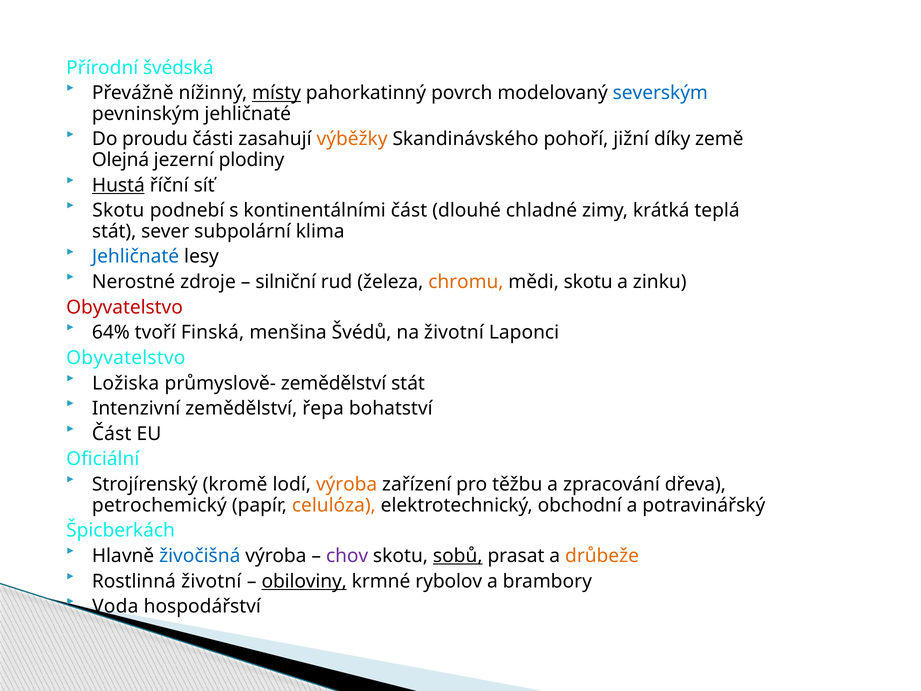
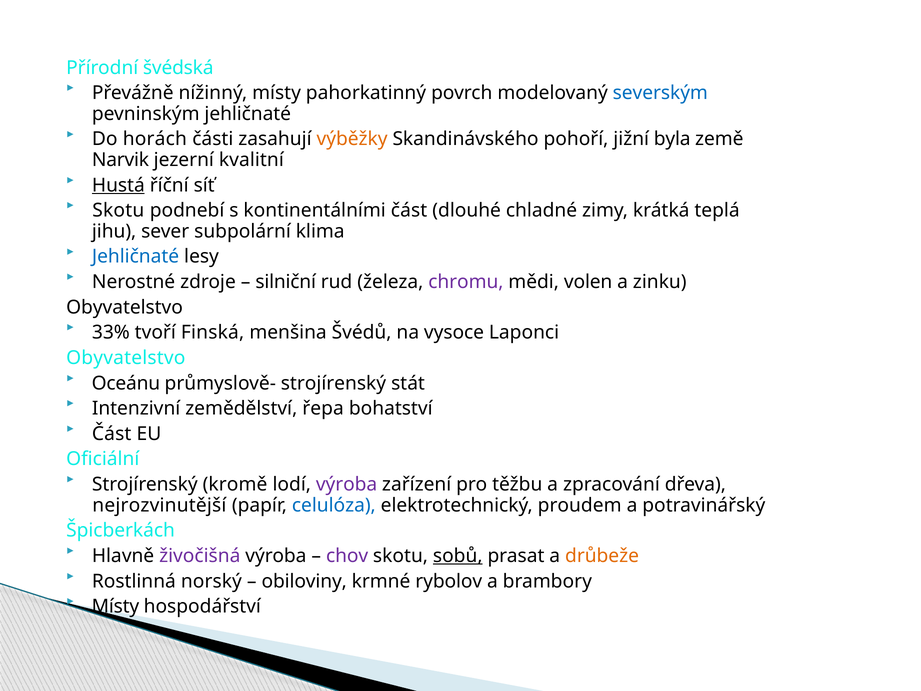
místy underline: present -> none (277, 93)
proudu: proudu -> horách (155, 139)
díky: díky -> byla (672, 139)
Olejná: Olejná -> Narvik (120, 160)
plodiny: plodiny -> kvalitní (251, 160)
stát: stát -> jihu (114, 231)
chromu colour: orange -> purple (466, 282)
mědi skotu: skotu -> volen (588, 282)
Obyvatelstvo colour: red -> black (125, 307)
64%: 64% -> 33% (111, 332)
na životní: životní -> vysoce (454, 332)
Ložiska: Ložiska -> Oceánu (126, 383)
průmyslově- zemědělství: zemědělství -> strojírenský (333, 383)
výroba colour: orange -> purple (347, 484)
petrochemický: petrochemický -> nejrozvinutější (159, 505)
celulóza colour: orange -> blue (334, 505)
obchodní: obchodní -> proudem (580, 505)
živočišná colour: blue -> purple (200, 556)
Rostlinná životní: životní -> norský (211, 581)
obiloviny underline: present -> none (304, 581)
Voda: Voda -> Místy (115, 606)
